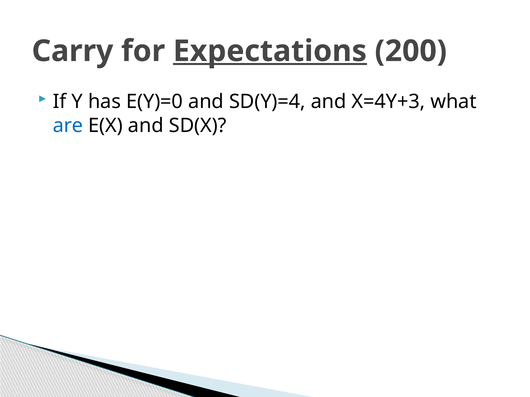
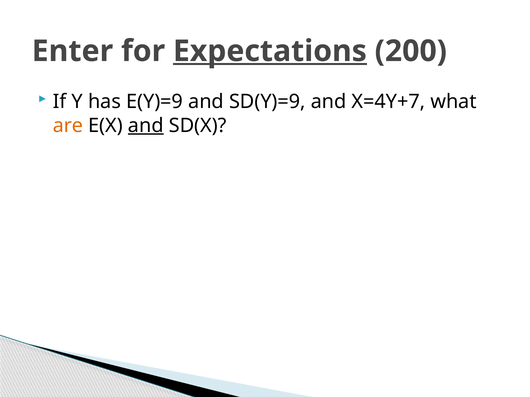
Carry: Carry -> Enter (72, 51)
E(Y)=0: E(Y)=0 -> E(Y)=9 (155, 102)
SD(Y)=4: SD(Y)=4 -> SD(Y)=9 (267, 102)
X=4Y+3: X=4Y+3 -> X=4Y+7 (388, 102)
are colour: blue -> orange (68, 126)
and underline: none -> present (146, 126)
